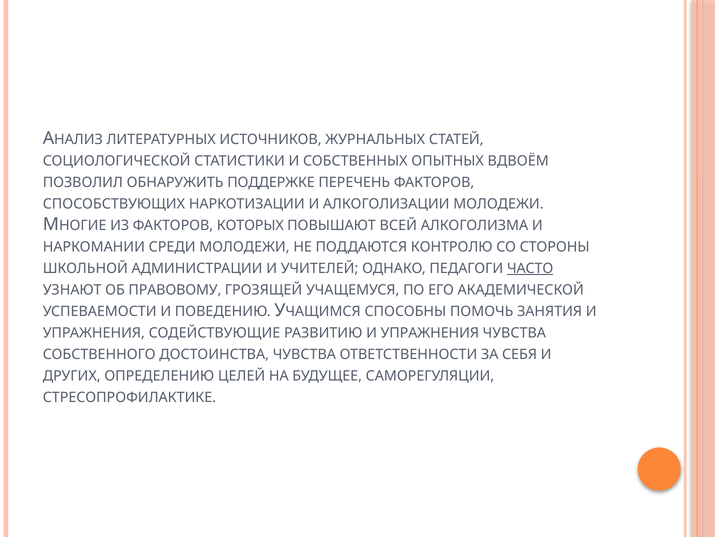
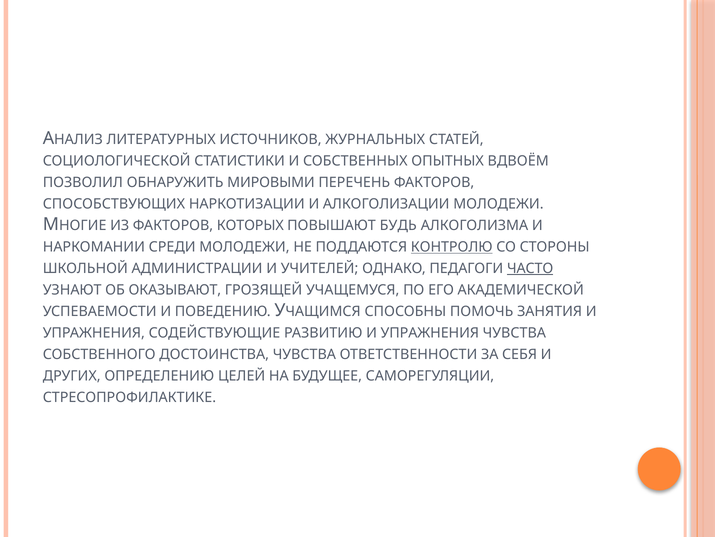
ПОДДЕРЖКЕ: ПОДДЕРЖКЕ -> МИРОВЫМИ (271, 182)
ВСЕЙ: ВСЕЙ -> БУДЬ (398, 225)
КОНТРОЛЮ underline: none -> present (452, 247)
ПРАВОВОМУ: ПРАВОВОМУ -> ОКАЗЫВАЮТ (175, 290)
